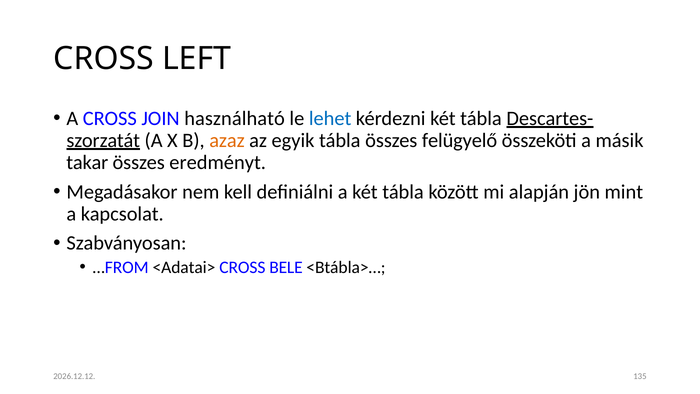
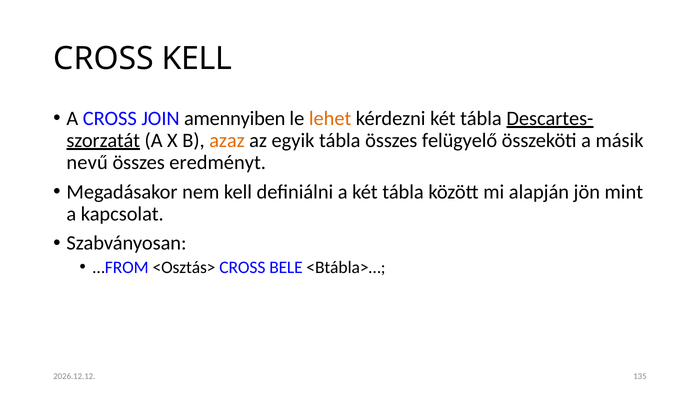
CROSS LEFT: LEFT -> KELL (197, 59)
használható: használható -> amennyiben (235, 118)
lehet colour: blue -> orange (330, 118)
takar: takar -> nevű (87, 162)
<Adatai>: <Adatai> -> <Osztás> (184, 267)
